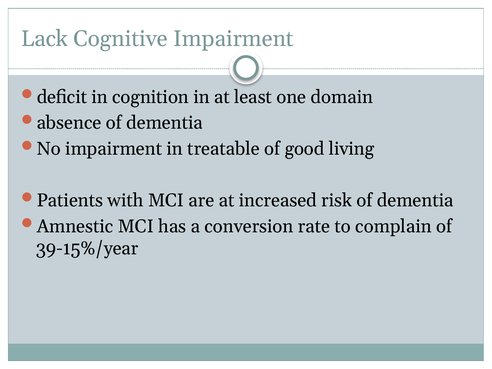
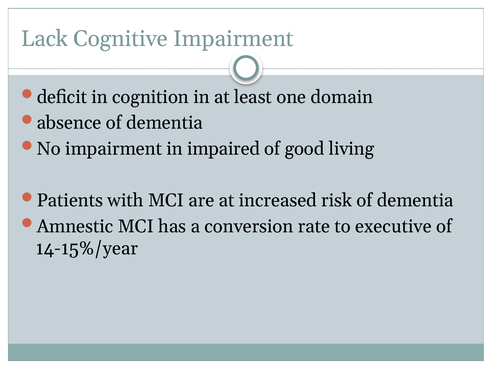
treatable: treatable -> impaired (224, 149)
complain: complain -> executive (393, 226)
39-15%/year: 39-15%/year -> 14-15%/year (87, 248)
